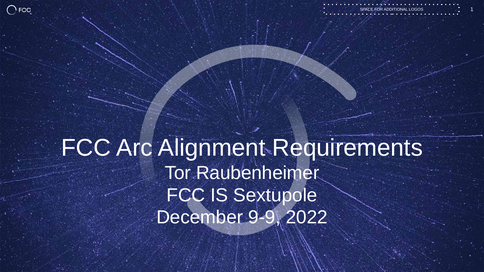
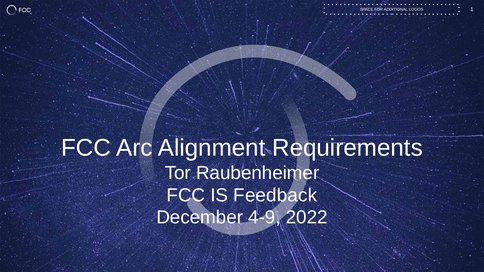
Sextupole: Sextupole -> Feedback (275, 195)
9-9: 9-9 -> 4-9 (264, 217)
